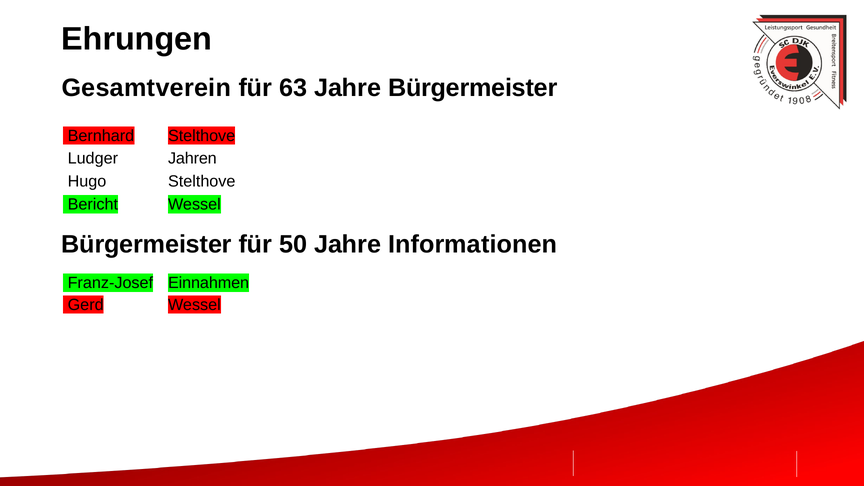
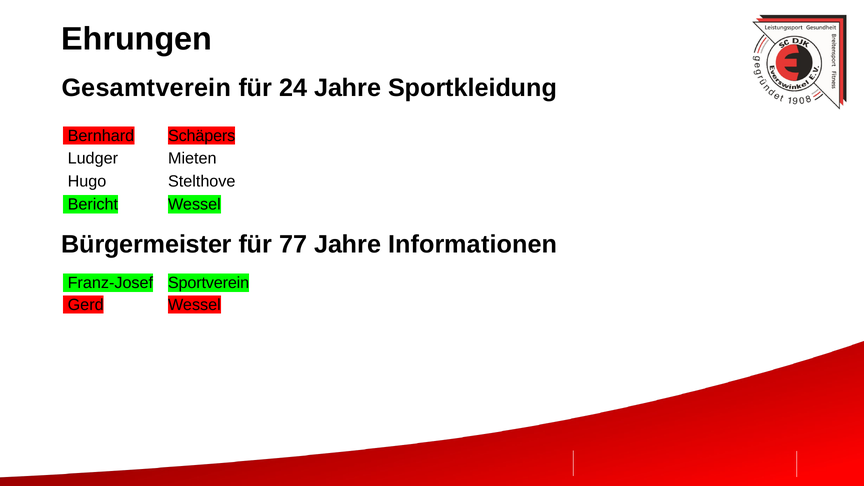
63: 63 -> 24 (293, 88)
Jahre Bürgermeister: Bürgermeister -> Sportkleidung (473, 88)
Bernhard Stelthove: Stelthove -> Schäpers (202, 136)
Jahren: Jahren -> Mieten (192, 159)
50: 50 -> 77 (293, 245)
Einnahmen: Einnahmen -> Sportverein (209, 283)
